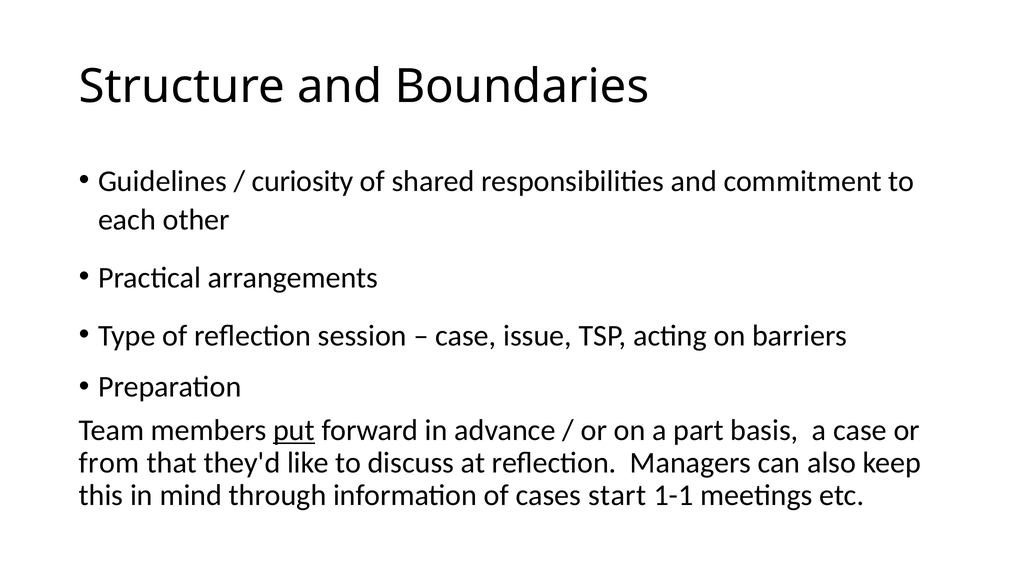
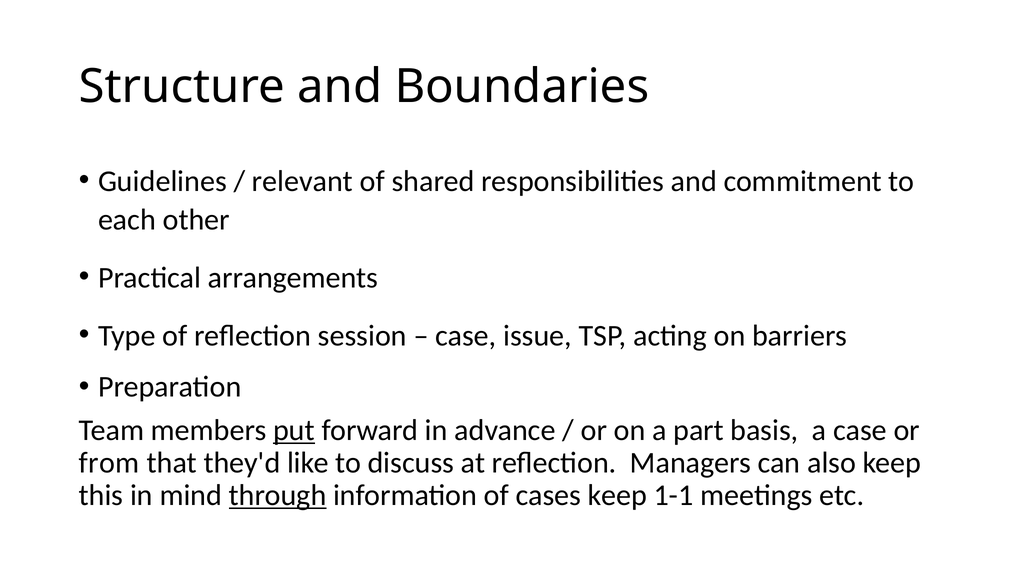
curiosity: curiosity -> relevant (303, 181)
through underline: none -> present (278, 495)
cases start: start -> keep (617, 495)
